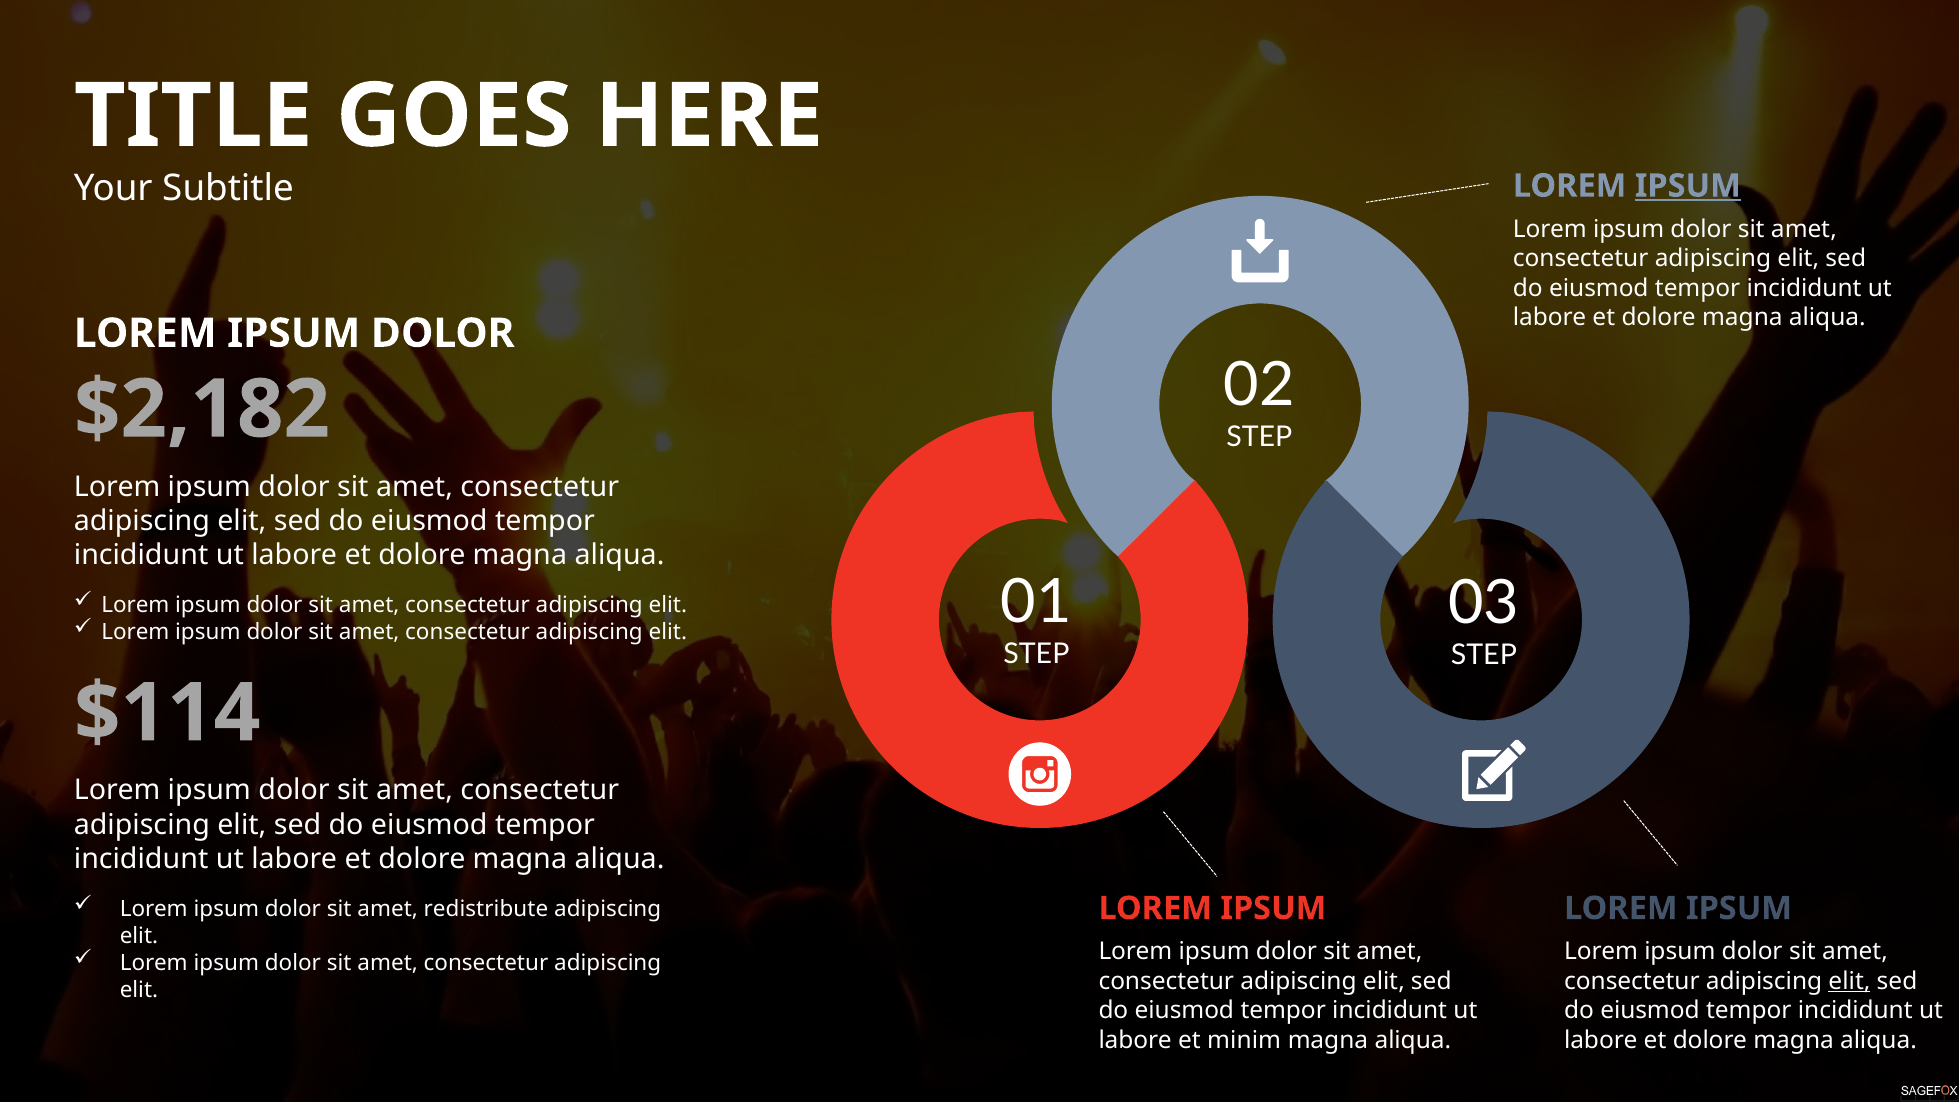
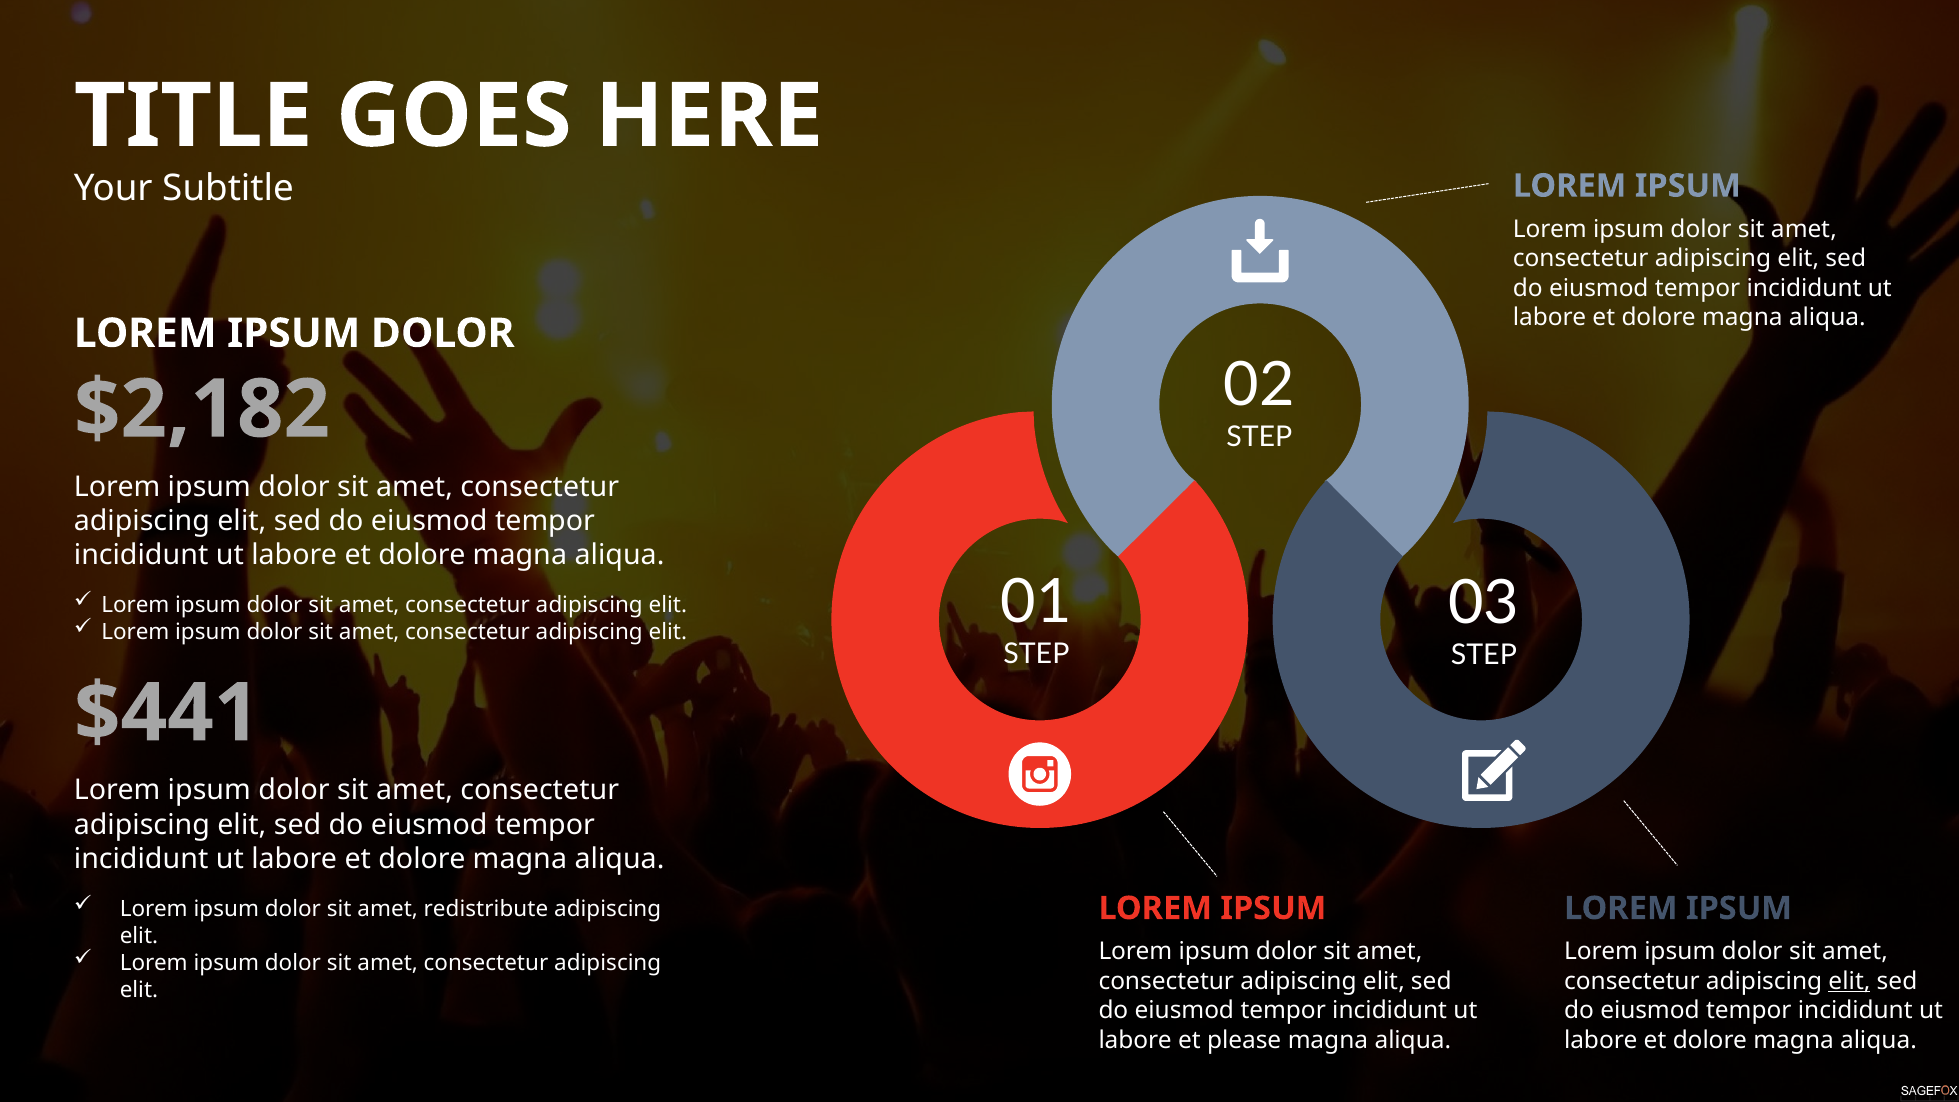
IPSUM underline: present -> none (1688, 186)
$114: $114 -> $441 (167, 713)
minim: minim -> please (1244, 1040)
